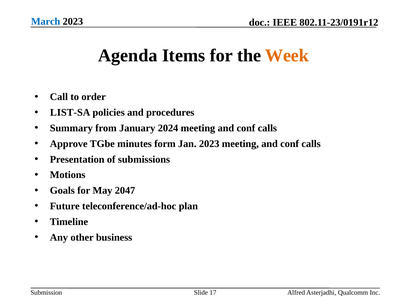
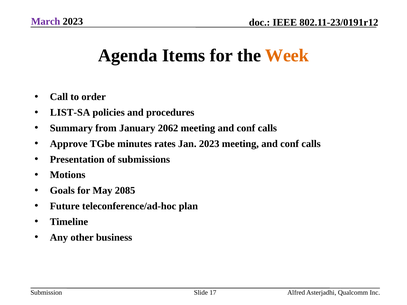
March colour: blue -> purple (46, 22)
2024: 2024 -> 2062 (168, 128)
form: form -> rates (165, 144)
2047: 2047 -> 2085 (125, 191)
